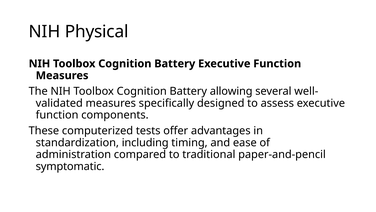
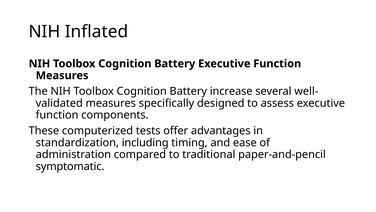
Physical: Physical -> Inflated (97, 32)
allowing: allowing -> increase (231, 91)
